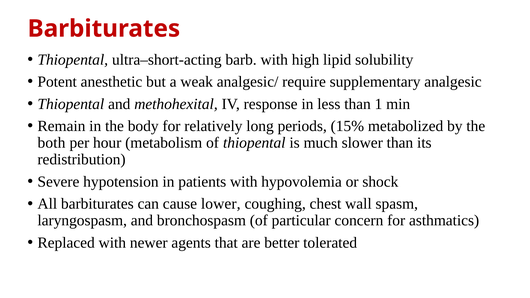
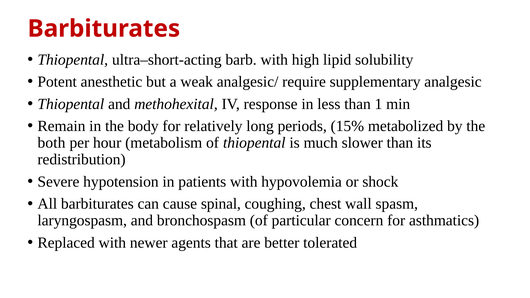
lower: lower -> spinal (221, 204)
